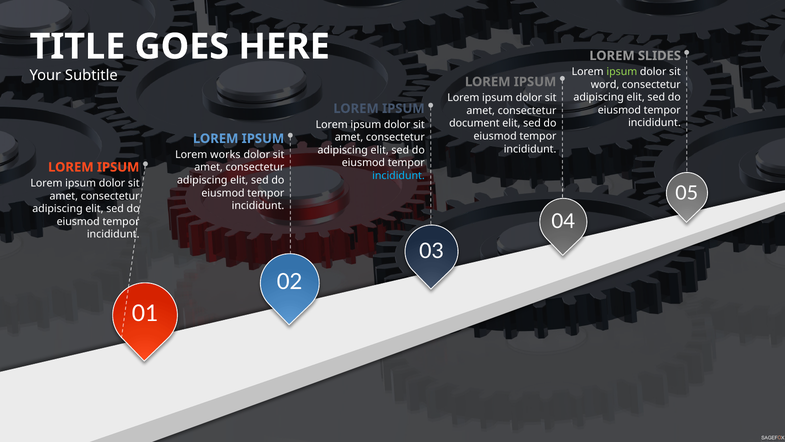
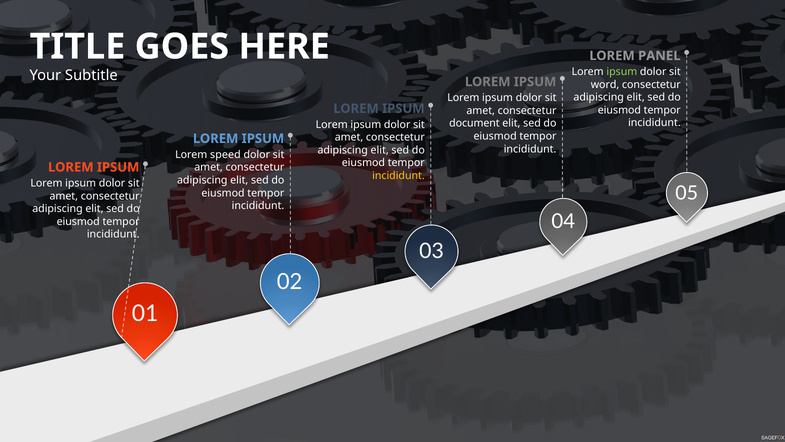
SLIDES: SLIDES -> PANEL (659, 56)
works: works -> speed (225, 154)
incididunt colour: light blue -> yellow (398, 176)
